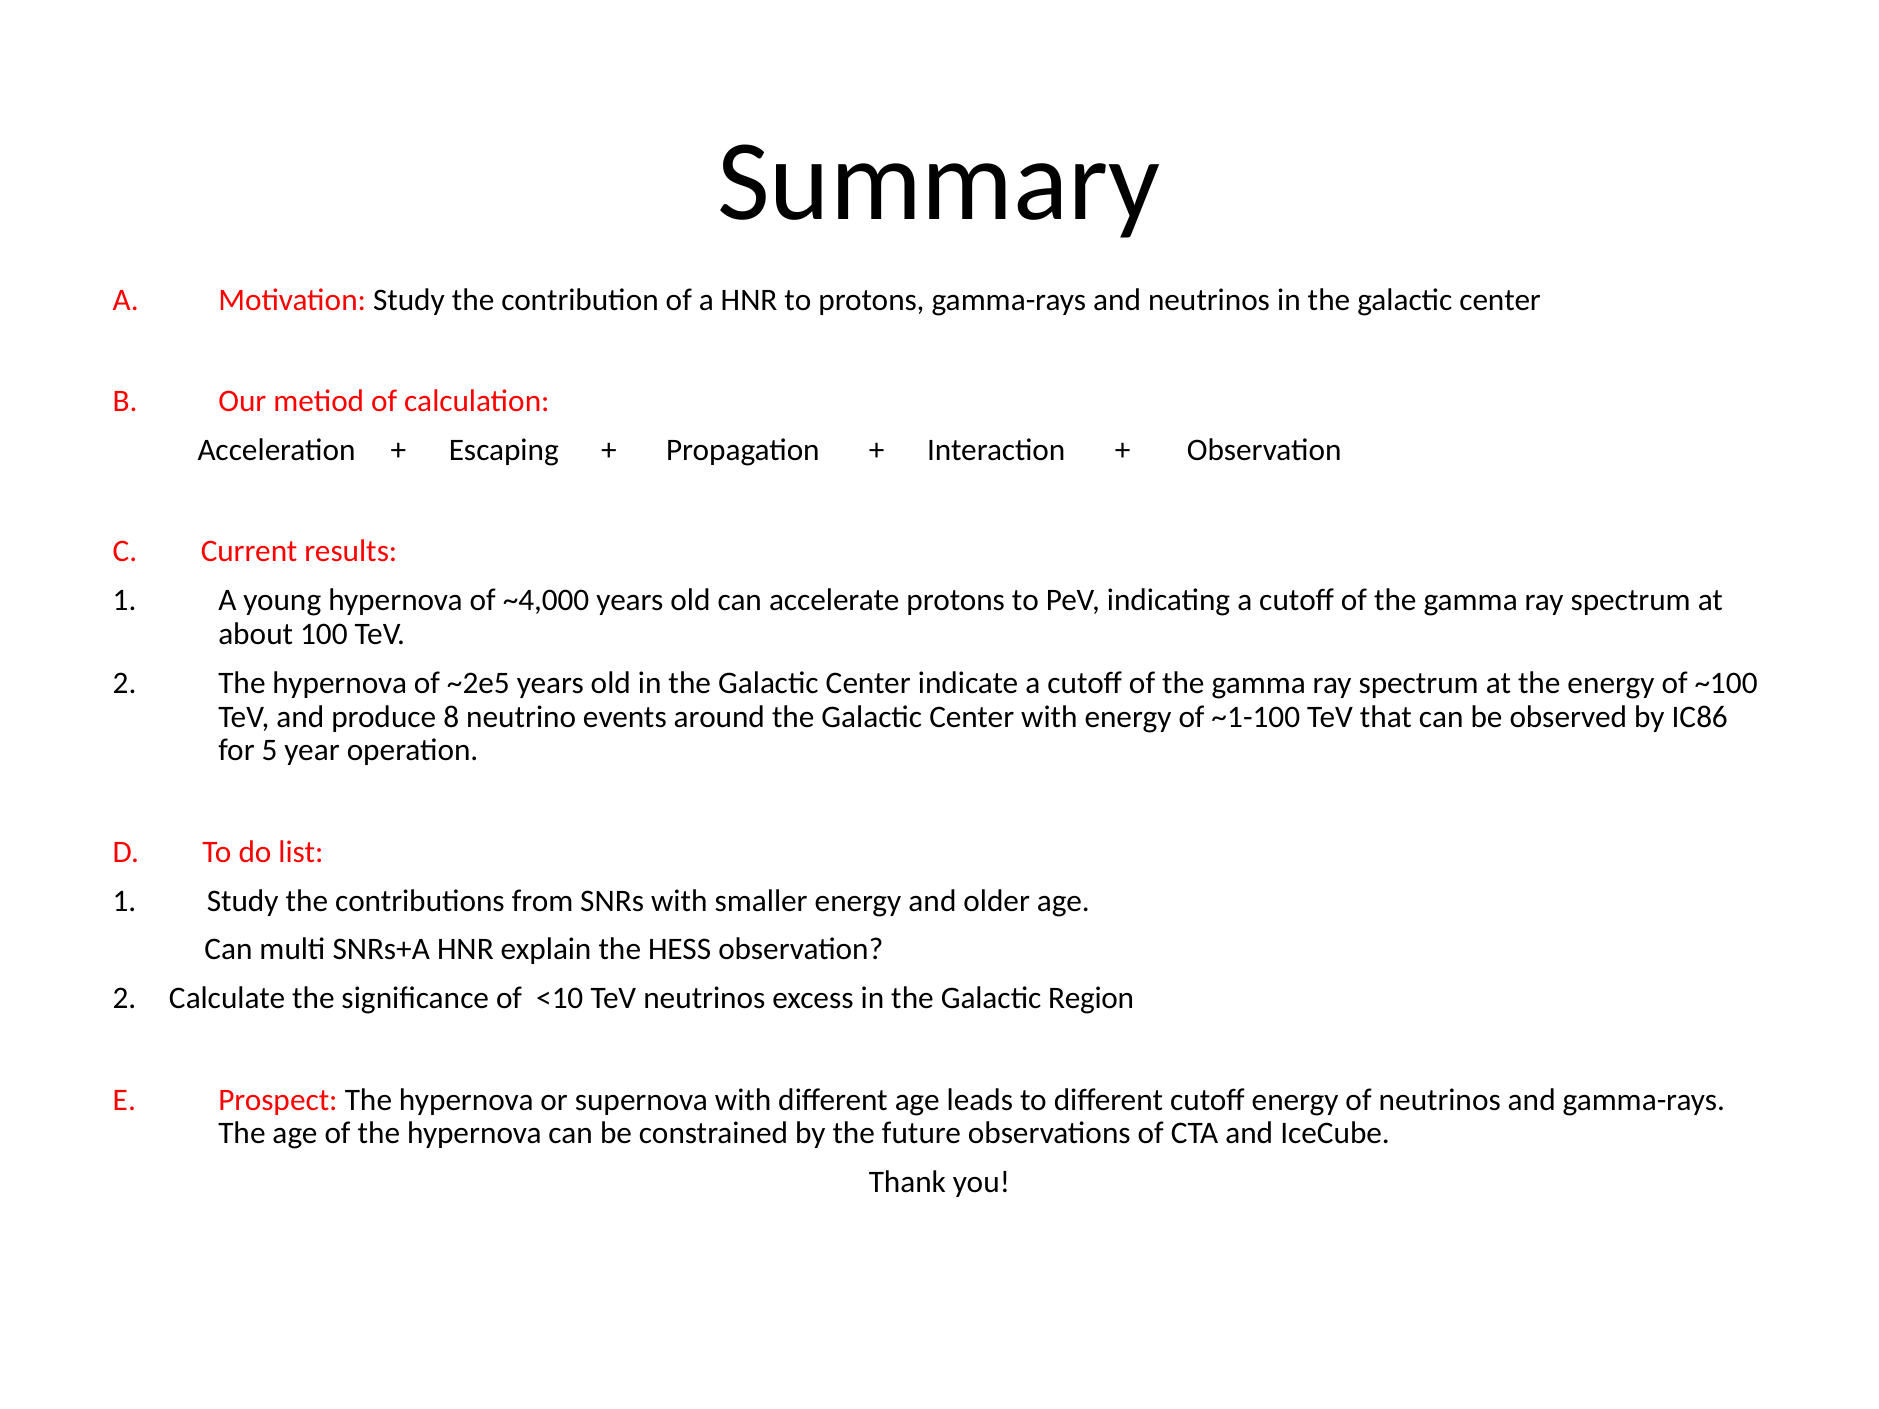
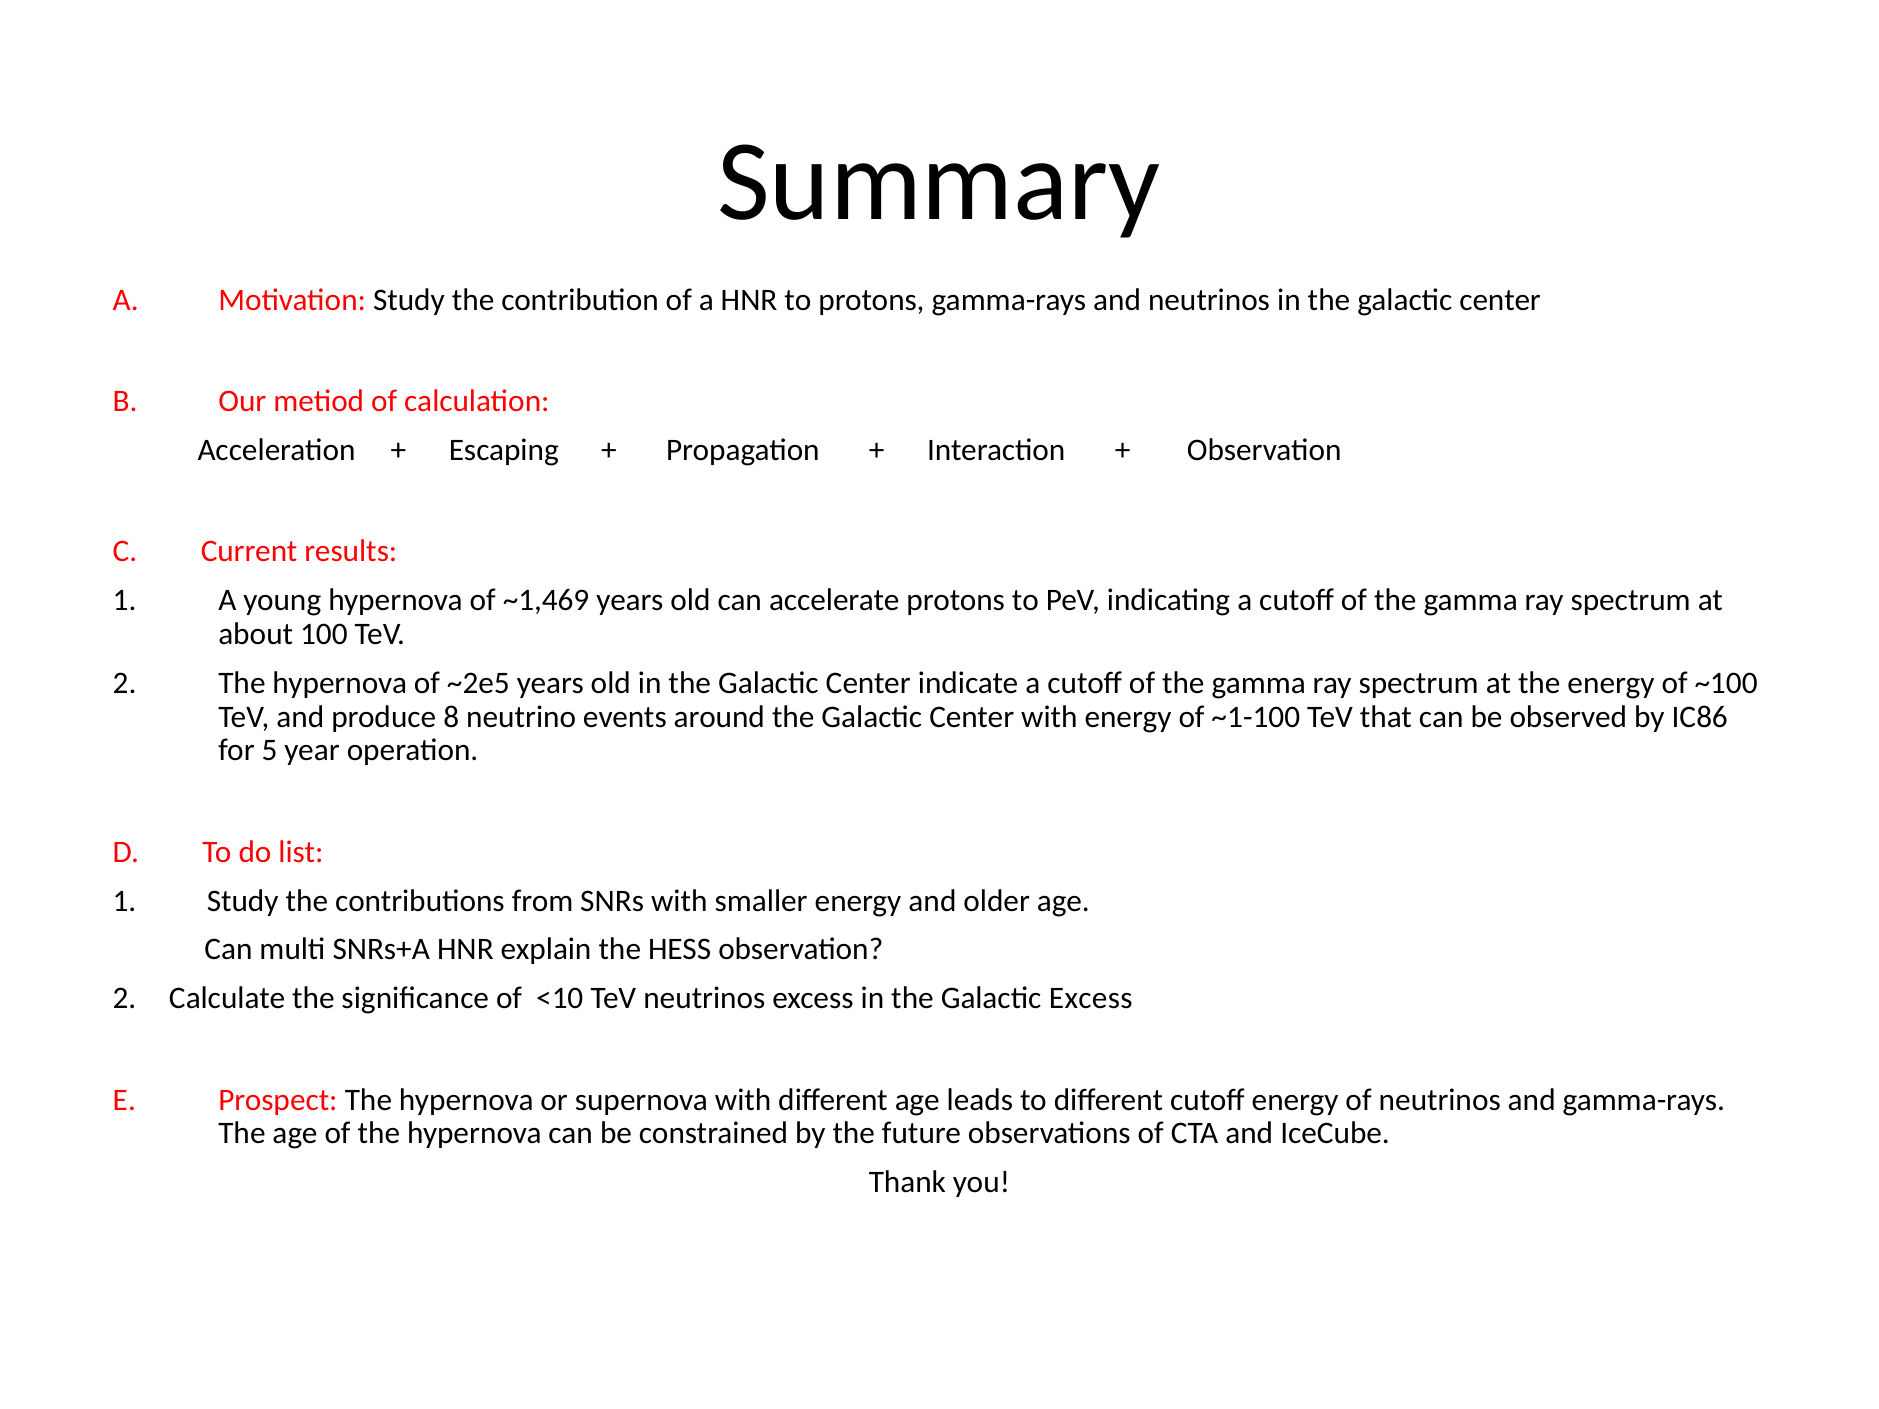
~4,000: ~4,000 -> ~1,469 (546, 600)
Galactic Region: Region -> Excess (1091, 999)
